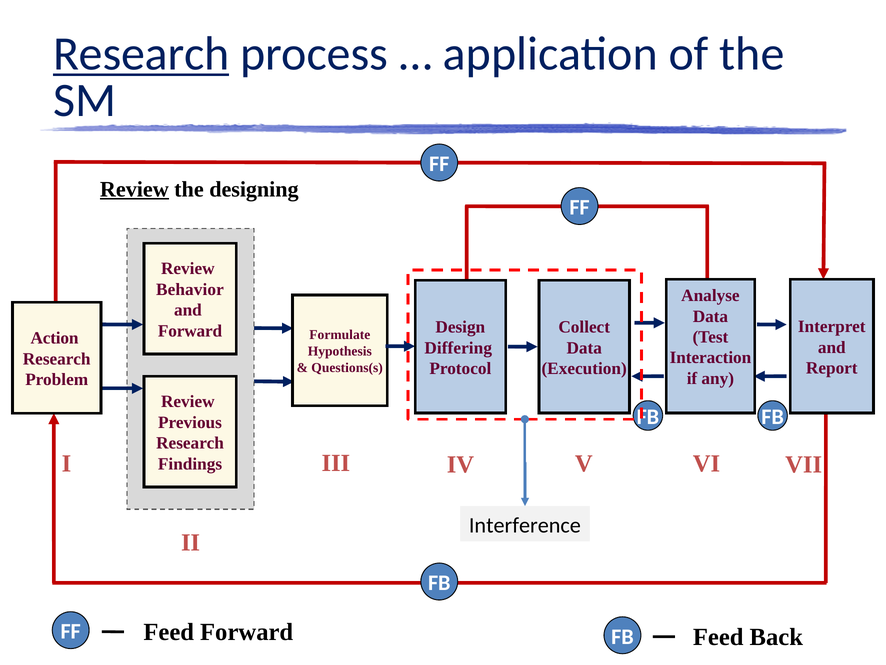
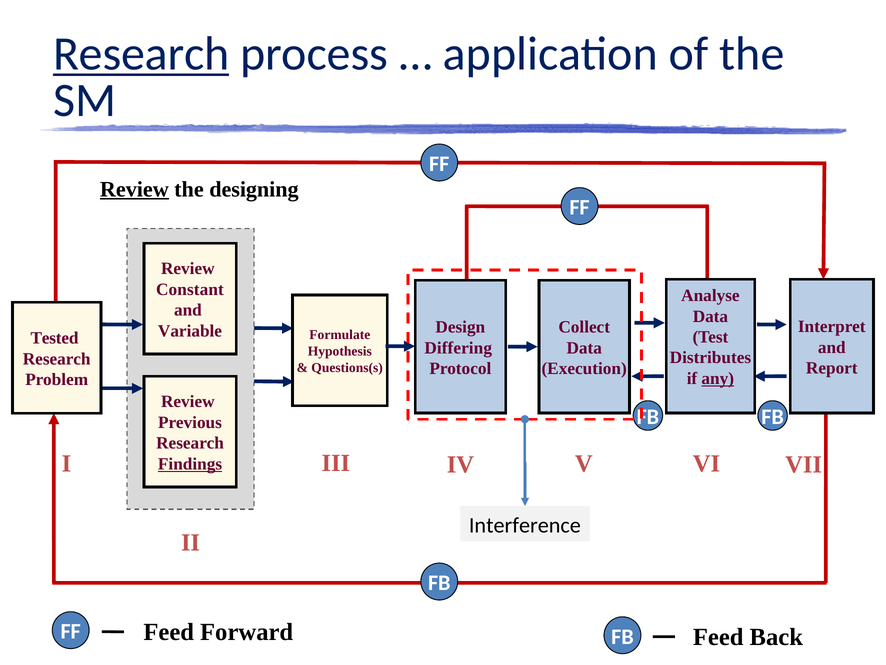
Behavior: Behavior -> Constant (190, 289)
Forward: Forward -> Variable (190, 331)
Action: Action -> Tested (55, 338)
Interaction: Interaction -> Distributes (710, 358)
any underline: none -> present (718, 378)
Findings underline: none -> present (190, 464)
